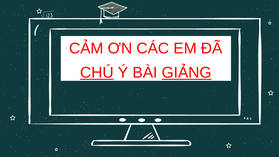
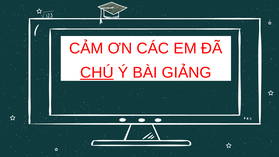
GIẢNG underline: present -> none (187, 73)
